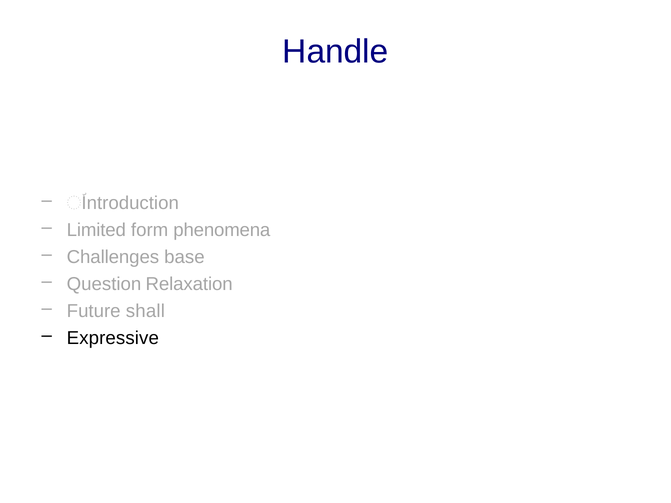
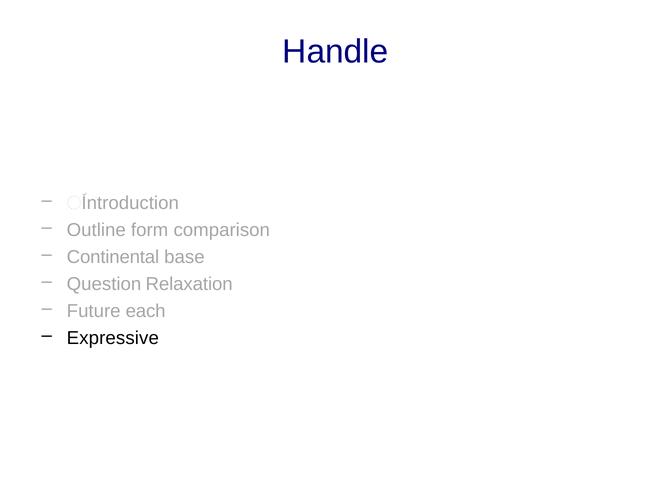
Limited: Limited -> Outline (96, 230)
phenomena: phenomena -> comparison (222, 230)
Challenges: Challenges -> Continental (113, 257)
shall: shall -> each (146, 311)
